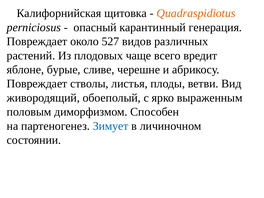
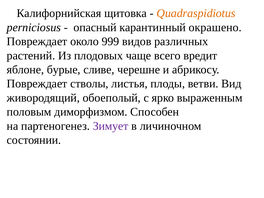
генерация: генерация -> окрашено (215, 27)
527: 527 -> 999 (110, 41)
Зимует colour: blue -> purple (111, 126)
